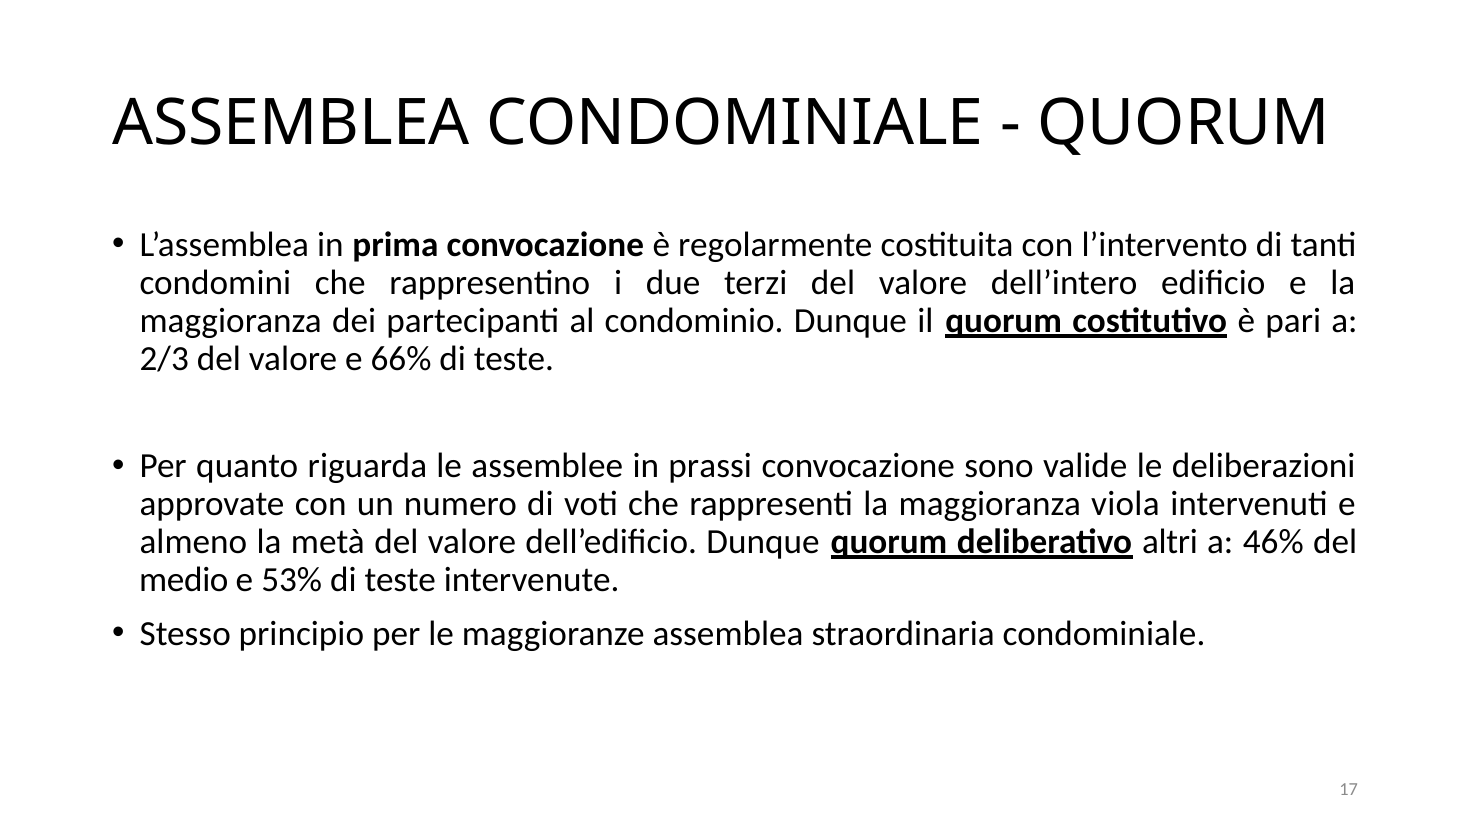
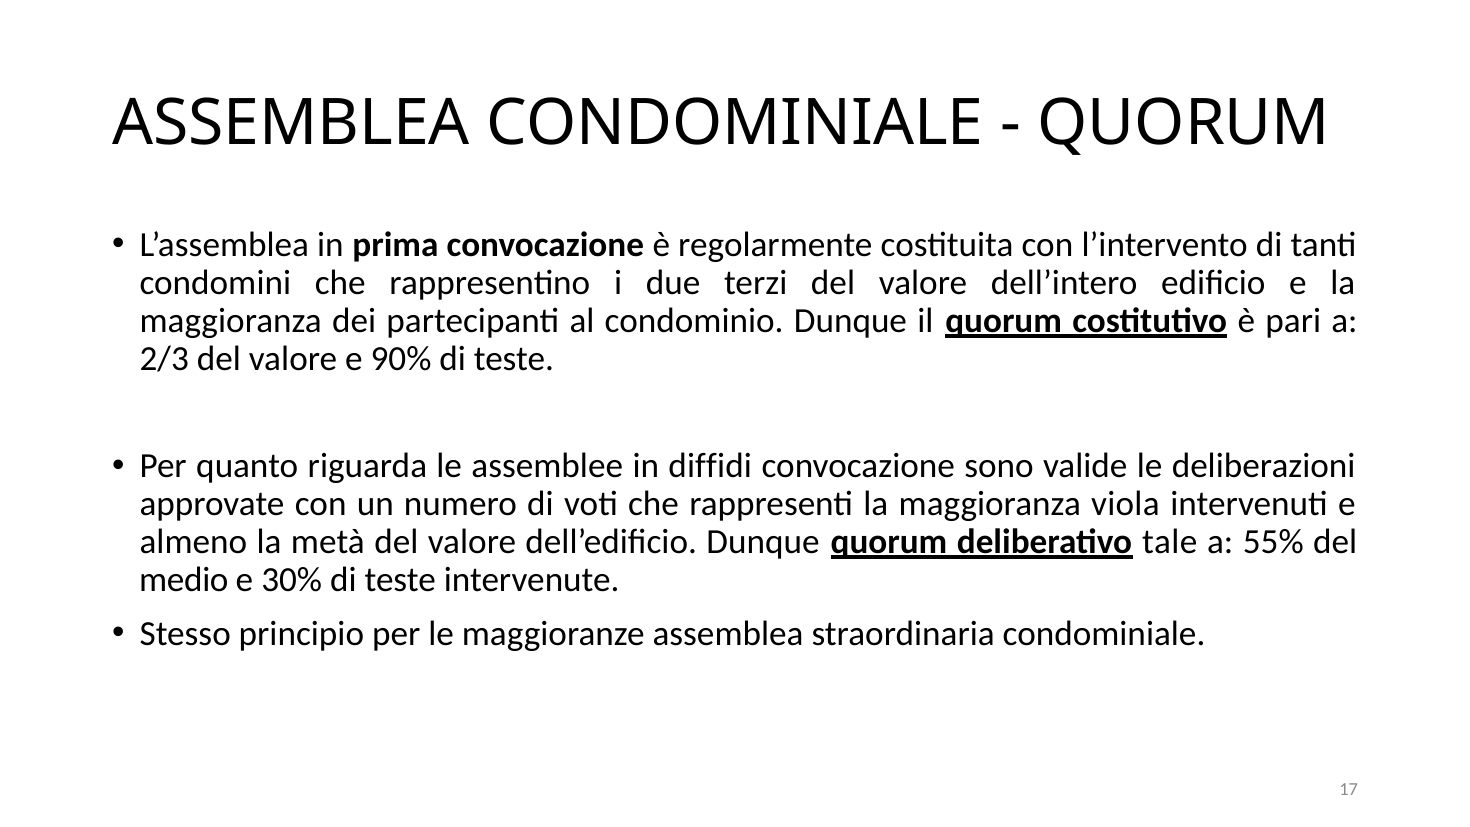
66%: 66% -> 90% (401, 359)
prassi: prassi -> diffidi (710, 466)
altri: altri -> tale (1170, 542)
46%: 46% -> 55% (1273, 542)
53%: 53% -> 30% (292, 580)
